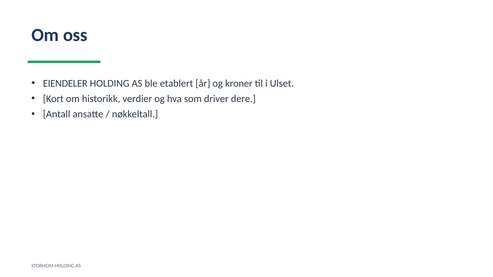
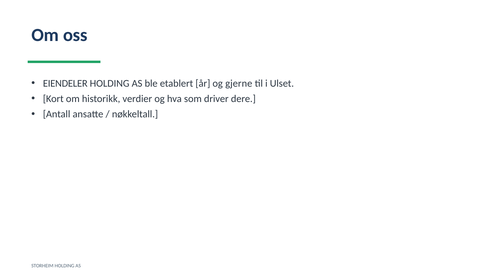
kroner: kroner -> gjerne (239, 83)
